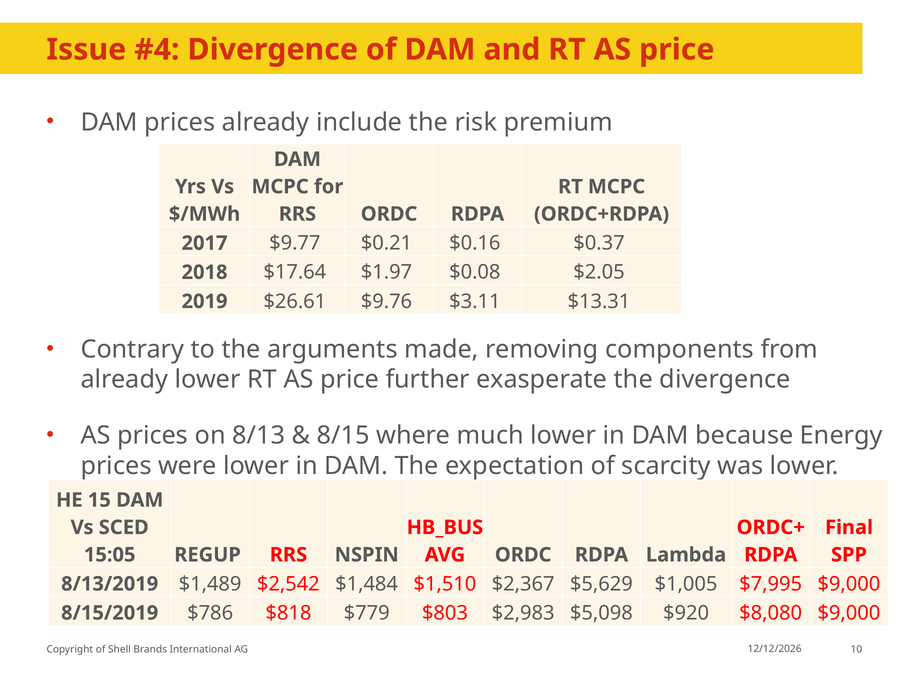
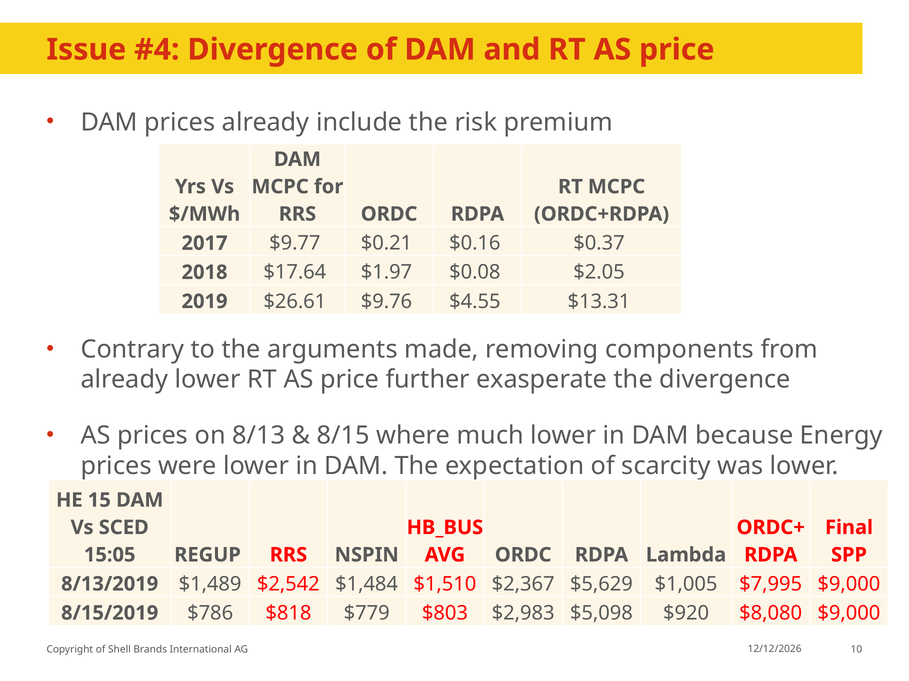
$3.11: $3.11 -> $4.55 (475, 302)
